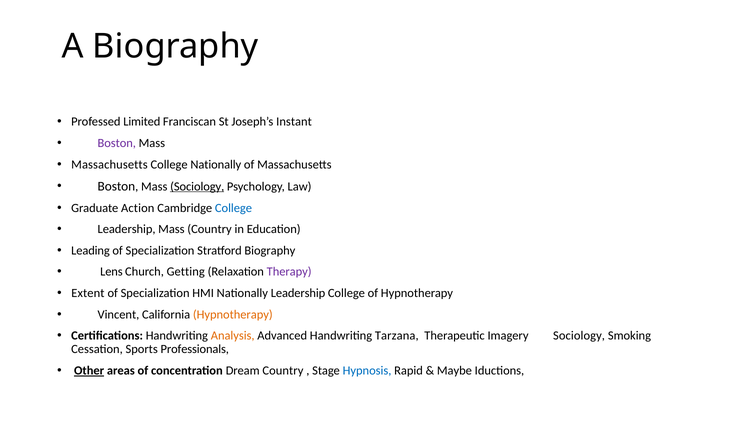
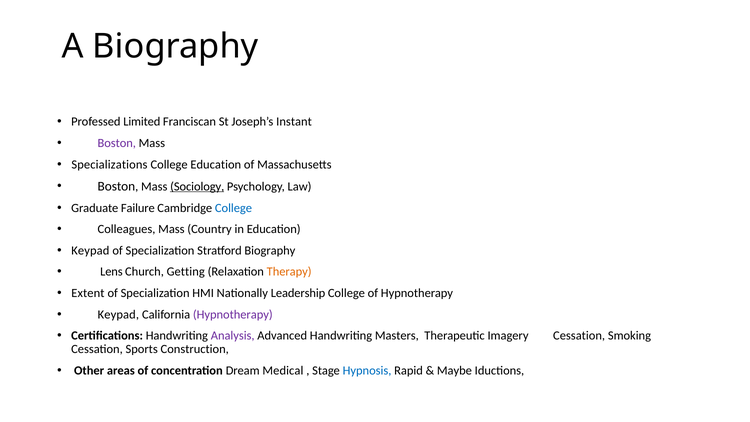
Massachusetts: Massachusetts -> Specializations (109, 164)
College Nationally: Nationally -> Education (216, 164)
Action: Action -> Failure (138, 208)
Leadership: Leadership -> Colleagues (127, 229)
Leading: Leading -> Keypad (90, 250)
Therapy colour: purple -> orange (289, 272)
Vincent: Vincent -> Keypad (118, 314)
Hypnotherapy colour: orange -> purple (233, 314)
Analysis colour: orange -> purple (233, 336)
Tarzana: Tarzana -> Masters (397, 336)
Imagery Sociology: Sociology -> Cessation (579, 336)
Professionals: Professionals -> Construction (195, 349)
Other underline: present -> none (89, 370)
Dream Country: Country -> Medical (283, 370)
